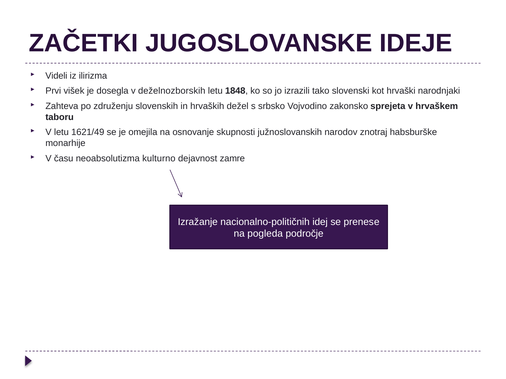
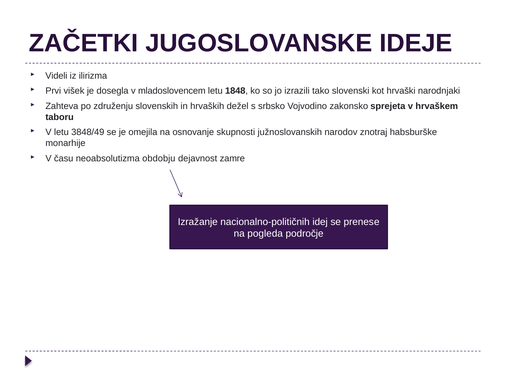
deželnozborskih: deželnozborskih -> mladoslovencem (172, 91)
1621/49: 1621/49 -> 3848/49 (88, 132)
kulturno: kulturno -> obdobju (159, 159)
